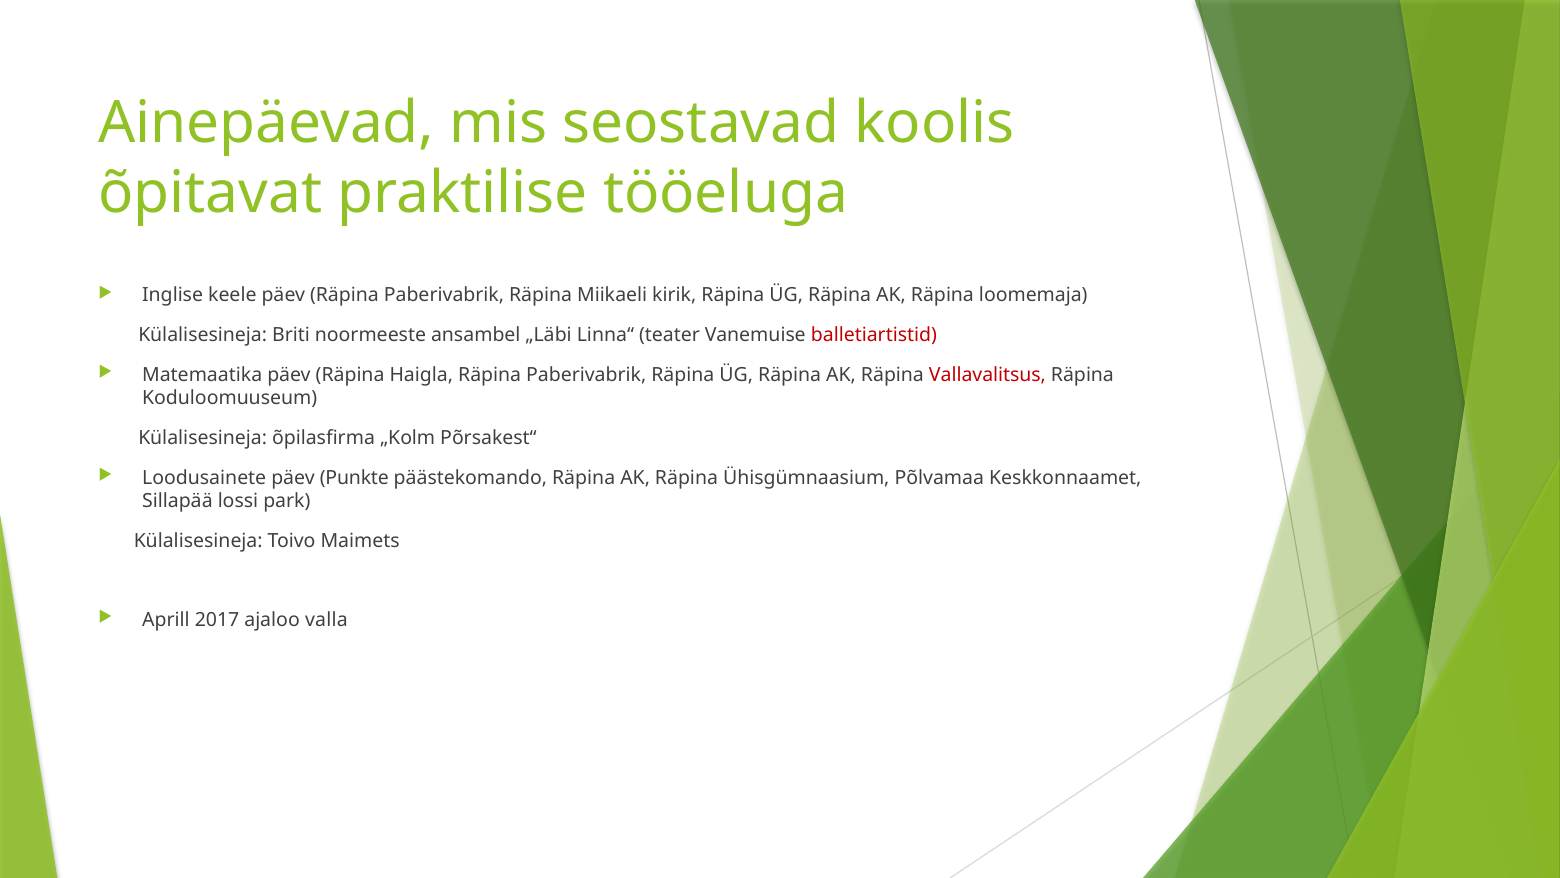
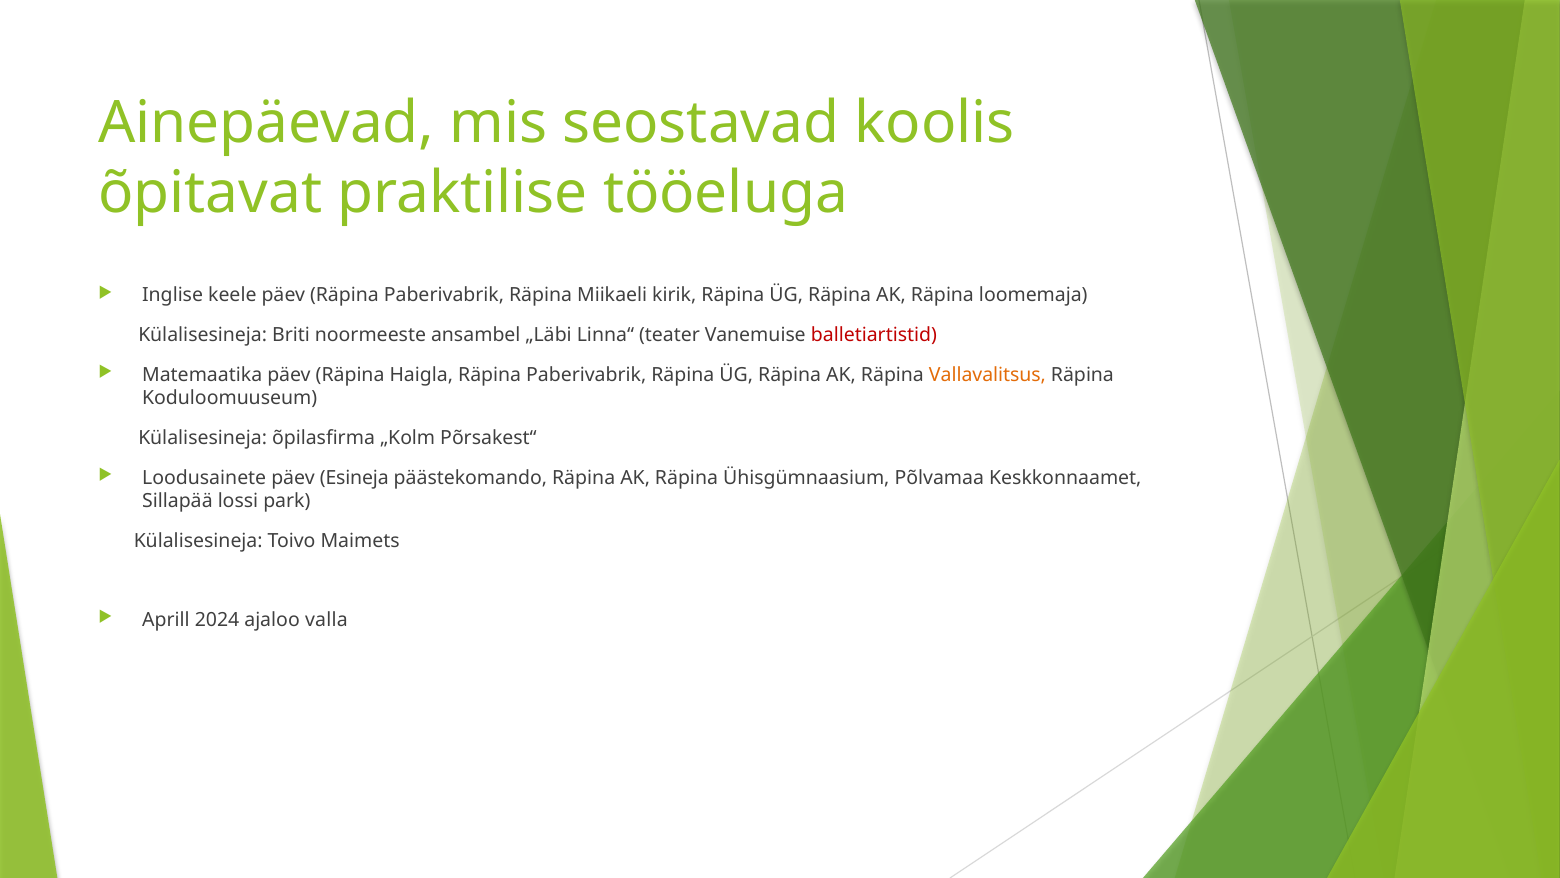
Vallavalitsus colour: red -> orange (987, 375)
Punkte: Punkte -> Esineja (354, 477)
2017: 2017 -> 2024 (217, 620)
